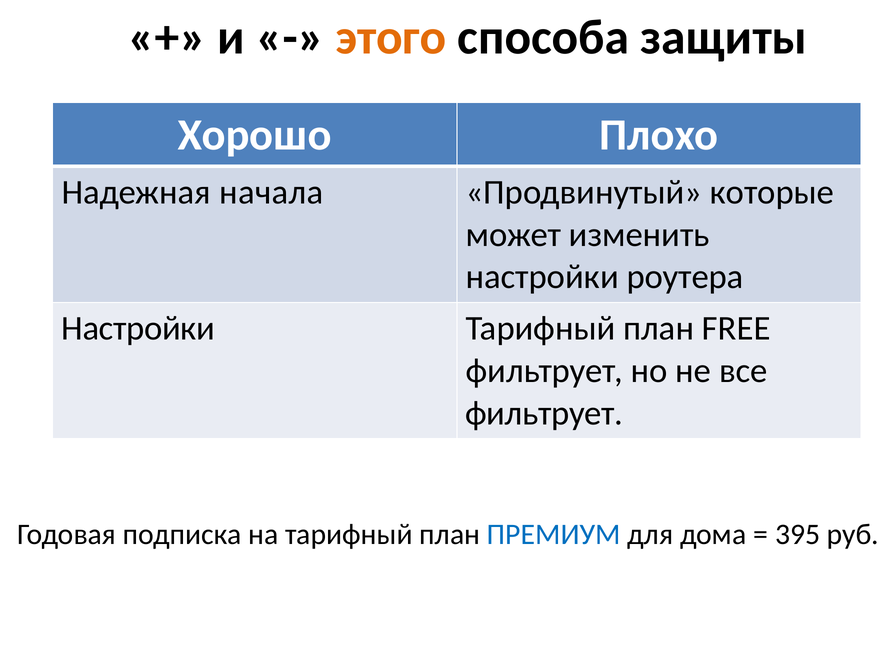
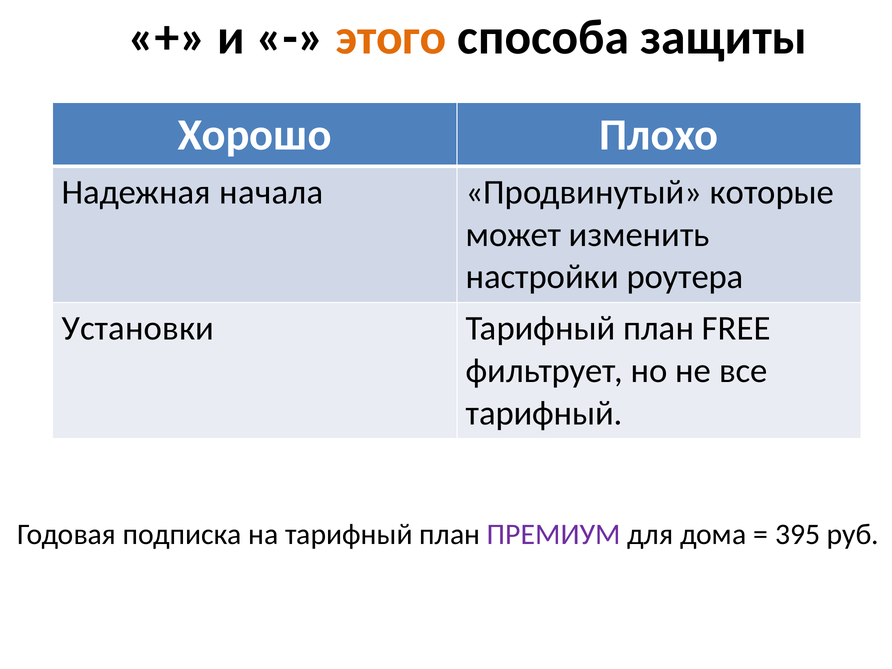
Настройки: Настройки -> Установки (138, 328)
фильтрует: фильтрует -> тарифный (544, 413)
ПРЕМИУМ colour: blue -> purple (554, 534)
